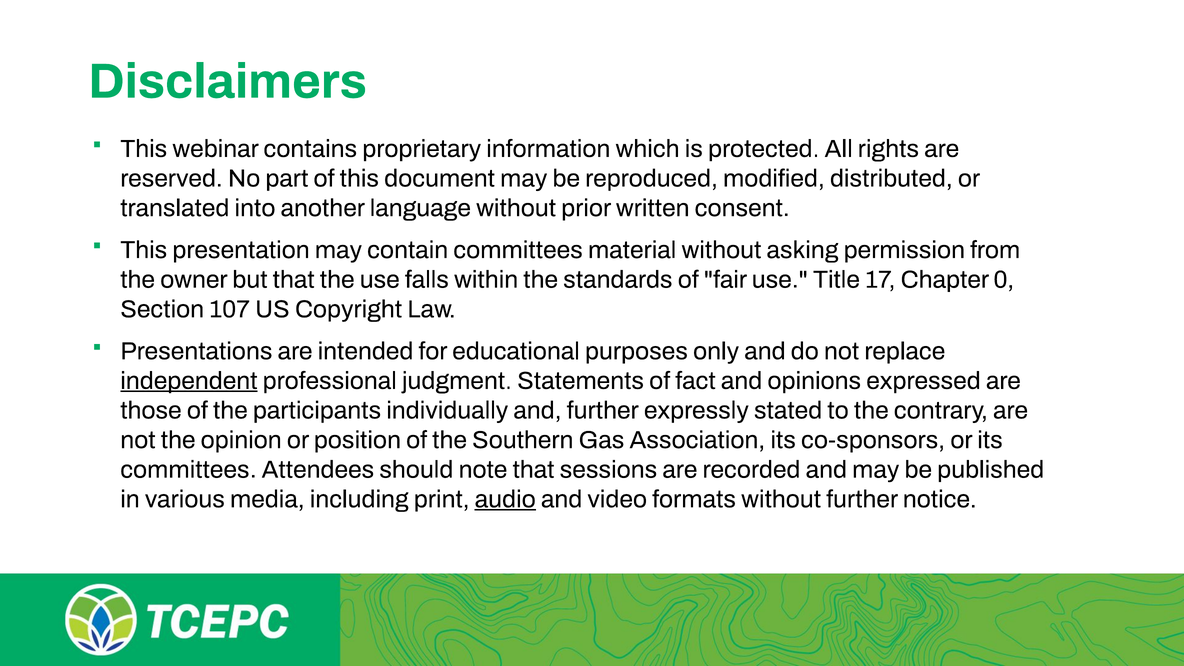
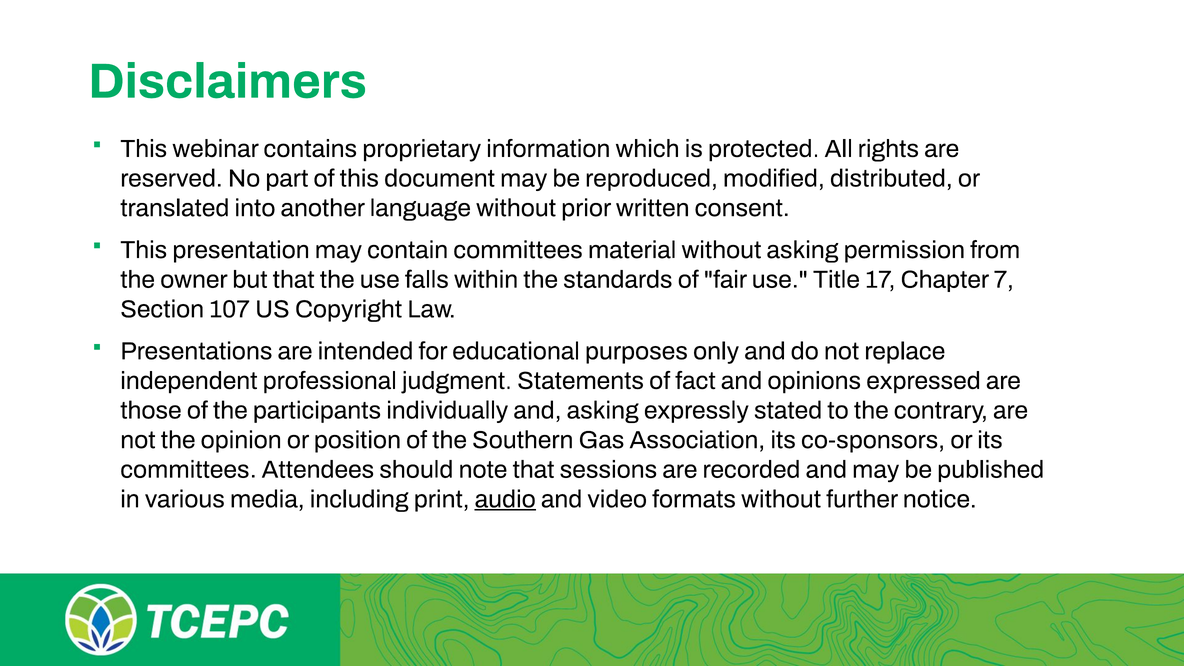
0: 0 -> 7 (1004, 280)
independent underline: present -> none (189, 381)
and further: further -> asking (603, 410)
